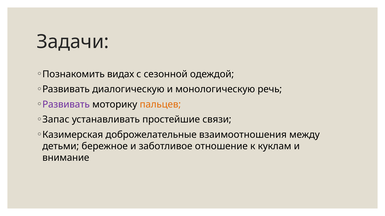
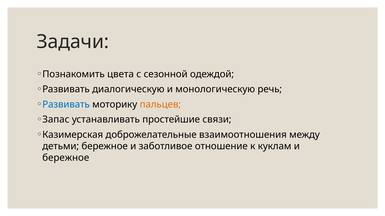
видах: видах -> цвета (121, 74)
Развивать colour: purple -> blue (66, 105)
внимание: внимание -> бережное (66, 158)
